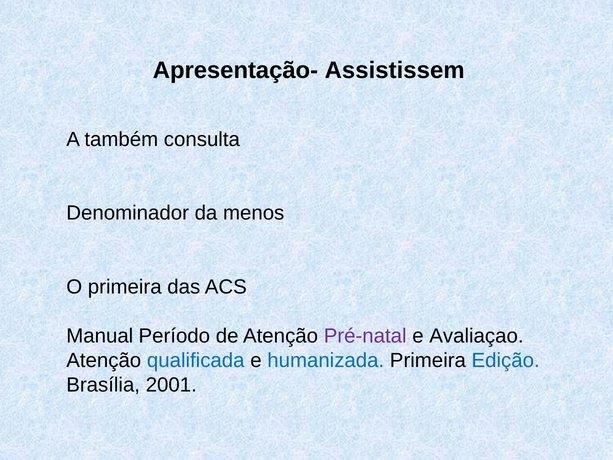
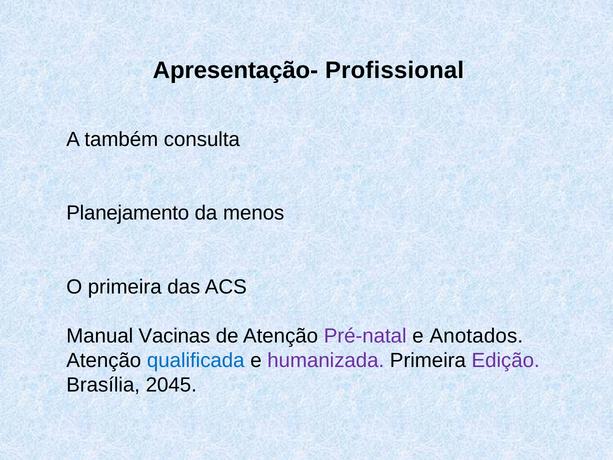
Assistissem: Assistissem -> Profissional (395, 70)
Denominador: Denominador -> Planejamento (128, 213)
Período: Período -> Vacinas (174, 336)
Avaliaçao: Avaliaçao -> Anotados (476, 336)
humanizada colour: blue -> purple (326, 360)
Edição colour: blue -> purple (506, 360)
2001: 2001 -> 2045 (171, 385)
